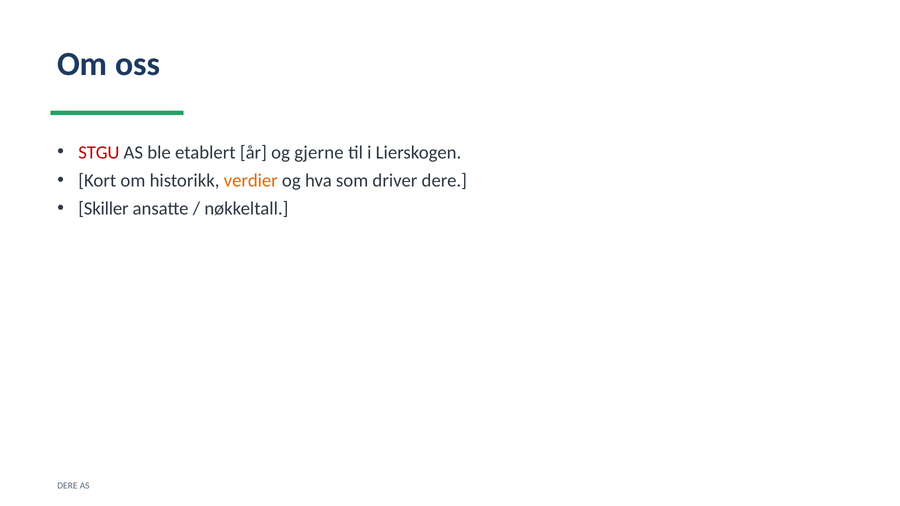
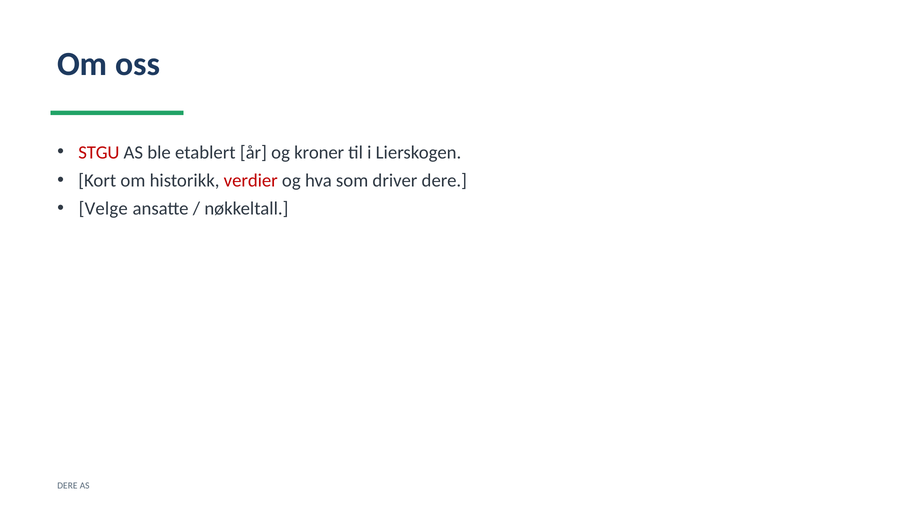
gjerne: gjerne -> kroner (319, 152)
verdier colour: orange -> red (251, 181)
Skiller: Skiller -> Velge (103, 209)
